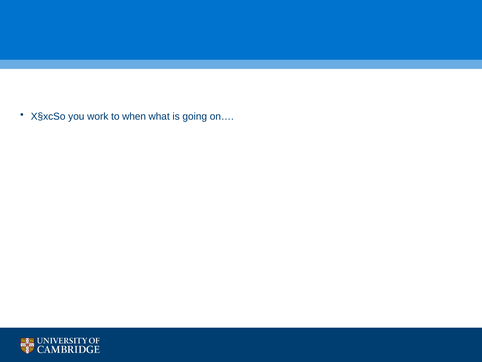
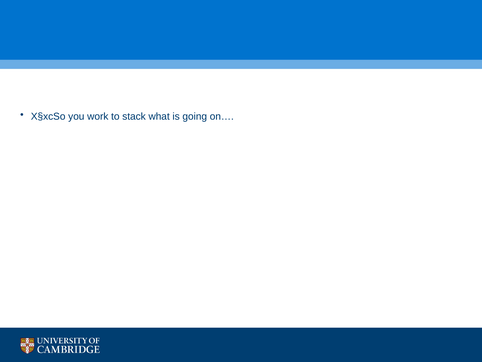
when: when -> stack (134, 116)
